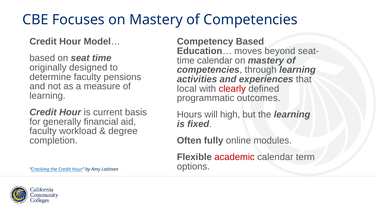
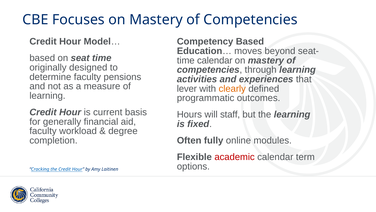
local: local -> lever (187, 88)
clearly colour: red -> orange (232, 88)
high: high -> staff (230, 114)
